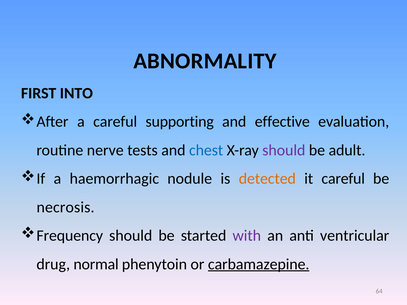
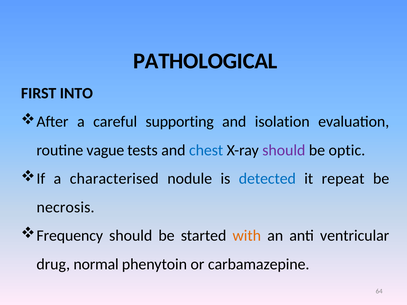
ABNORMALITY: ABNORMALITY -> PATHOLOGICAL (205, 61)
effective: effective -> isolation (282, 122)
nerve: nerve -> vague (105, 150)
adult: adult -> optic (347, 150)
haemorrhagic: haemorrhagic -> characterised (114, 179)
detected colour: orange -> blue (267, 179)
it careful: careful -> repeat (343, 179)
with colour: purple -> orange (247, 236)
carbamazepine underline: present -> none (259, 264)
